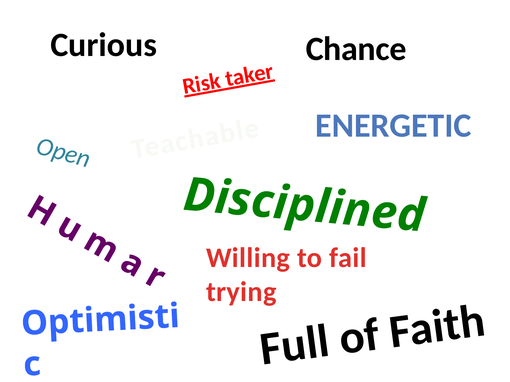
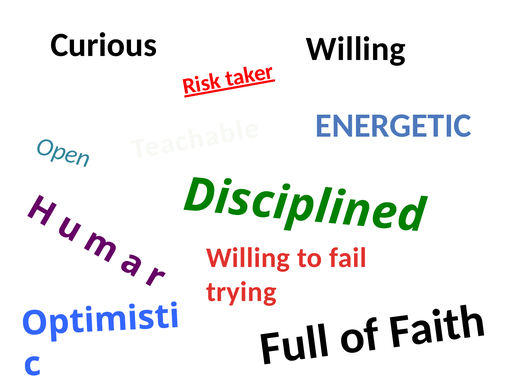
Chance: Chance -> Willing (356, 49)
